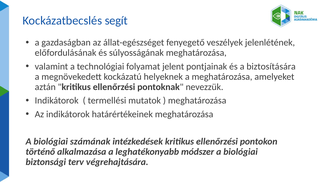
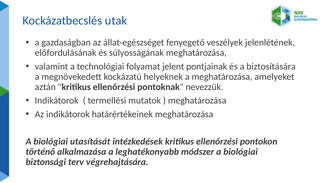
segít: segít -> utak (116, 21)
számának: számának -> utasítását (90, 142)
